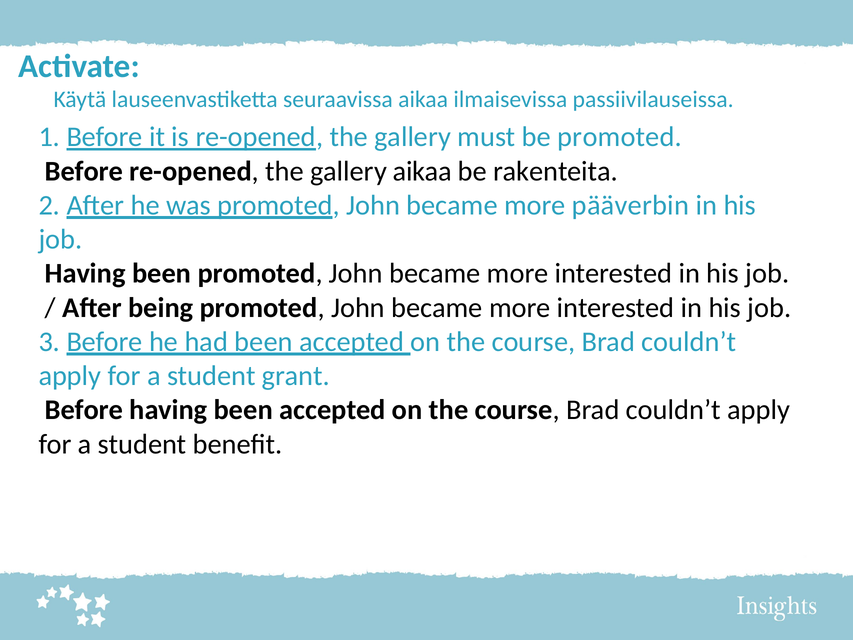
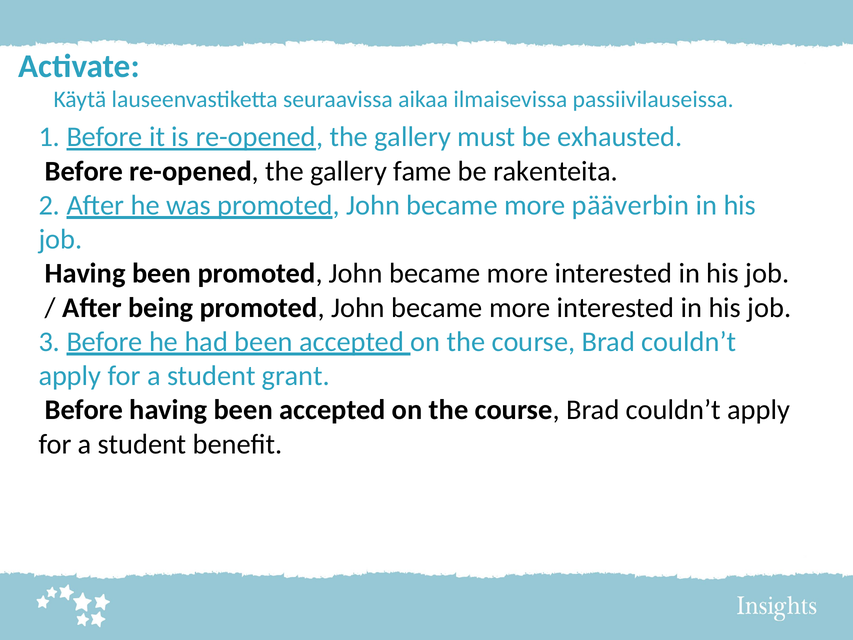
be promoted: promoted -> exhausted (620, 137)
gallery aikaa: aikaa -> fame (422, 171)
